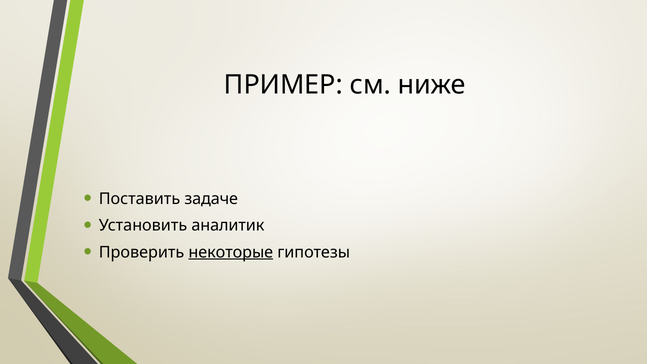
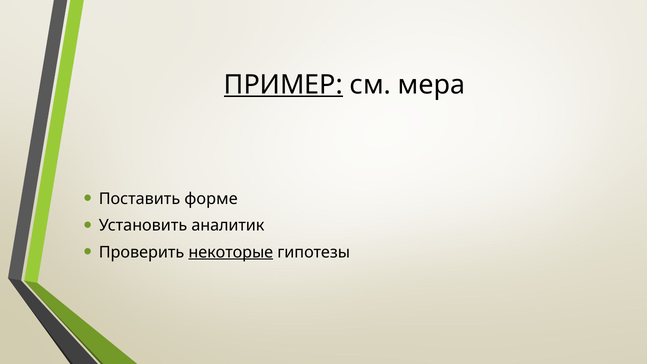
ПРИМЕР underline: none -> present (283, 85)
ниже: ниже -> мера (432, 85)
задаче: задаче -> форме (211, 199)
